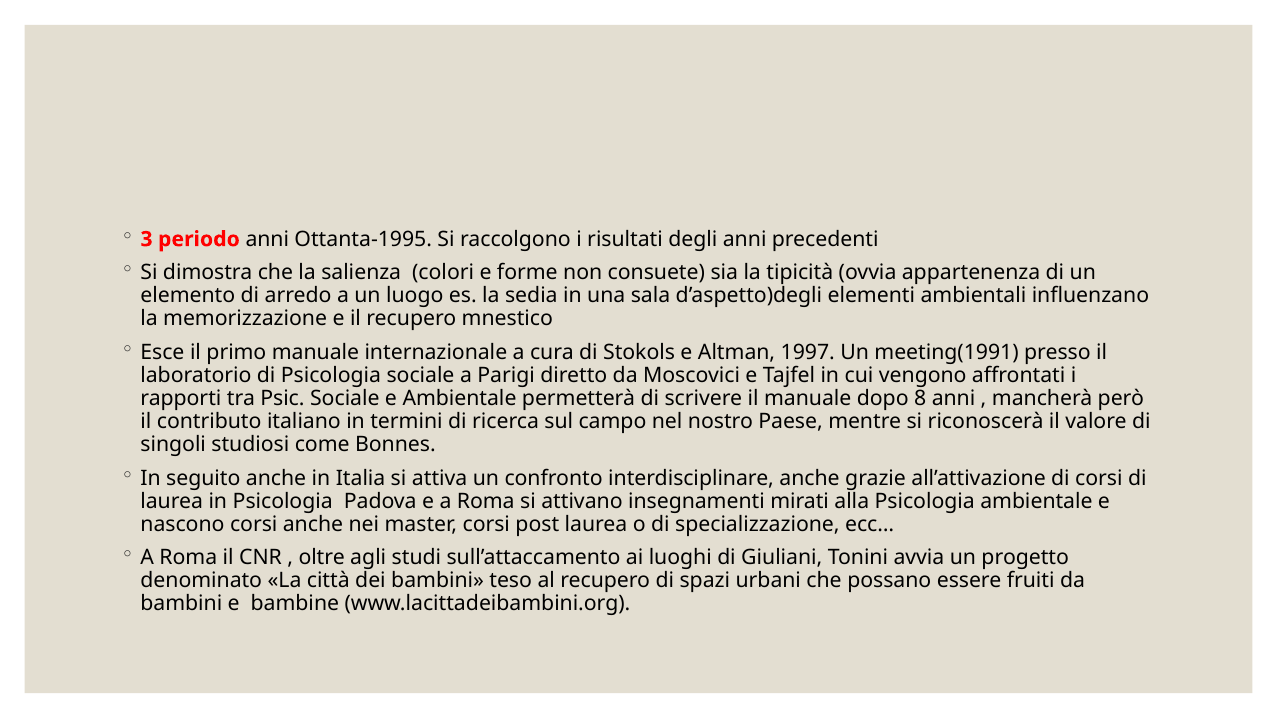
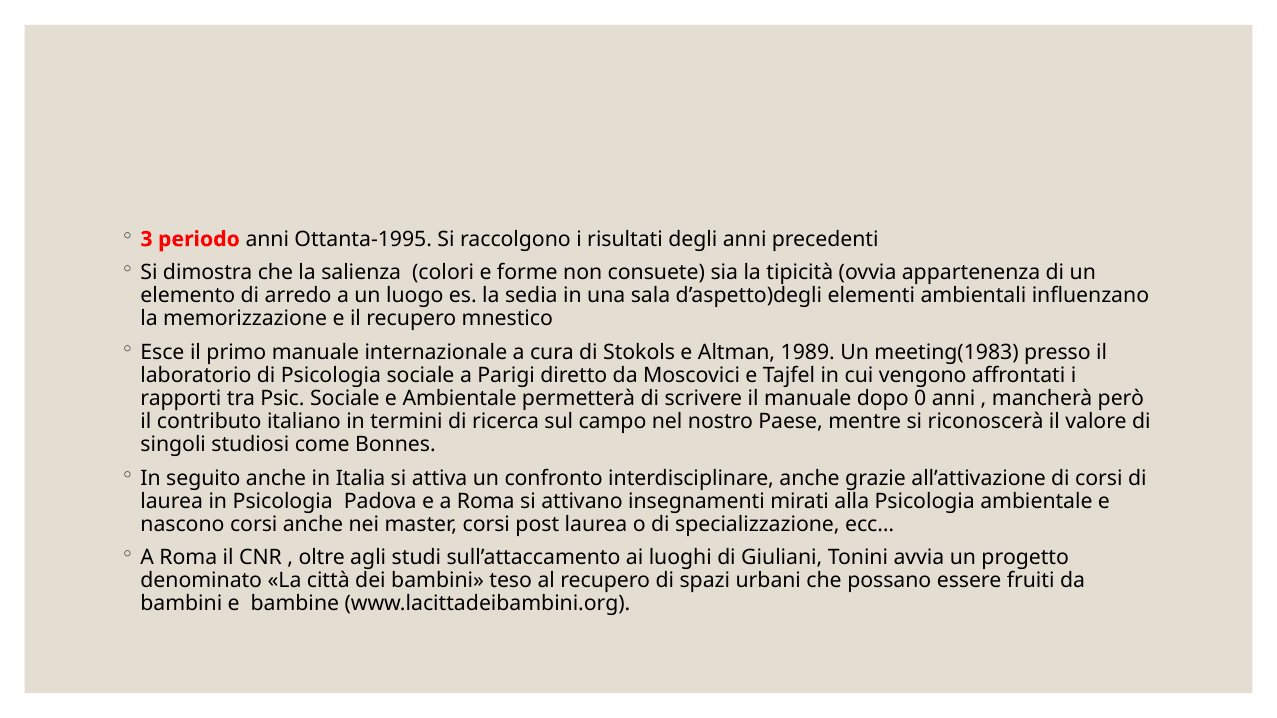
1997: 1997 -> 1989 (808, 353)
meeting(1991: meeting(1991 -> meeting(1983 (947, 353)
8: 8 -> 0 (920, 399)
